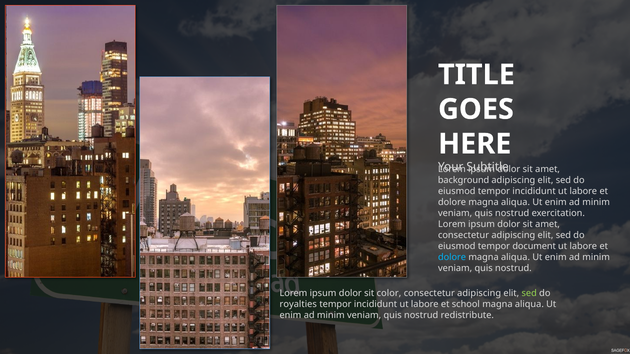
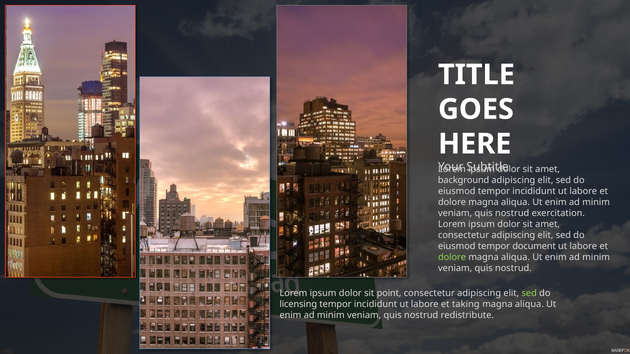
dolore colour: light blue -> light green (452, 258)
color: color -> point (389, 293)
royalties: royalties -> licensing (298, 304)
school: school -> taking (466, 304)
